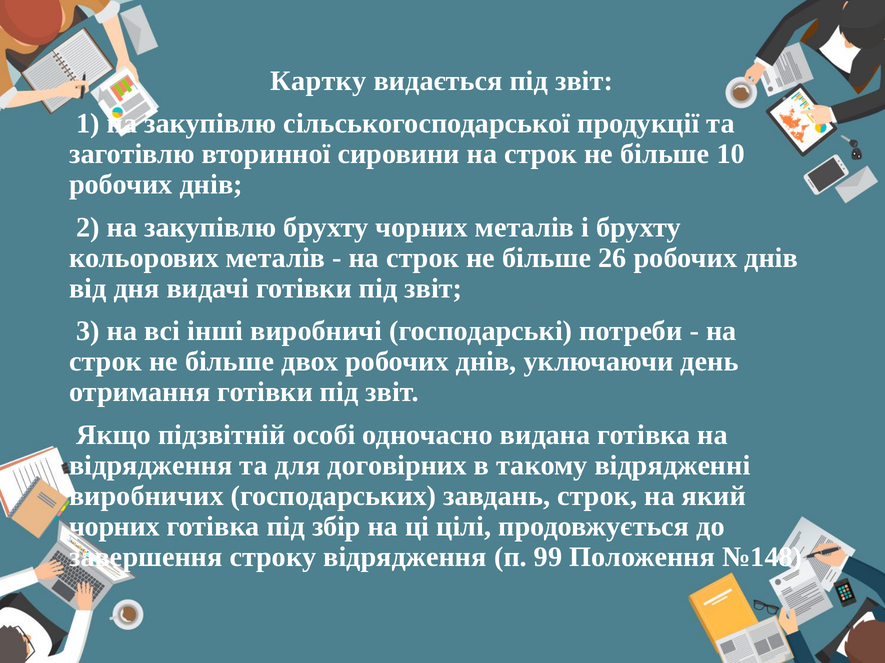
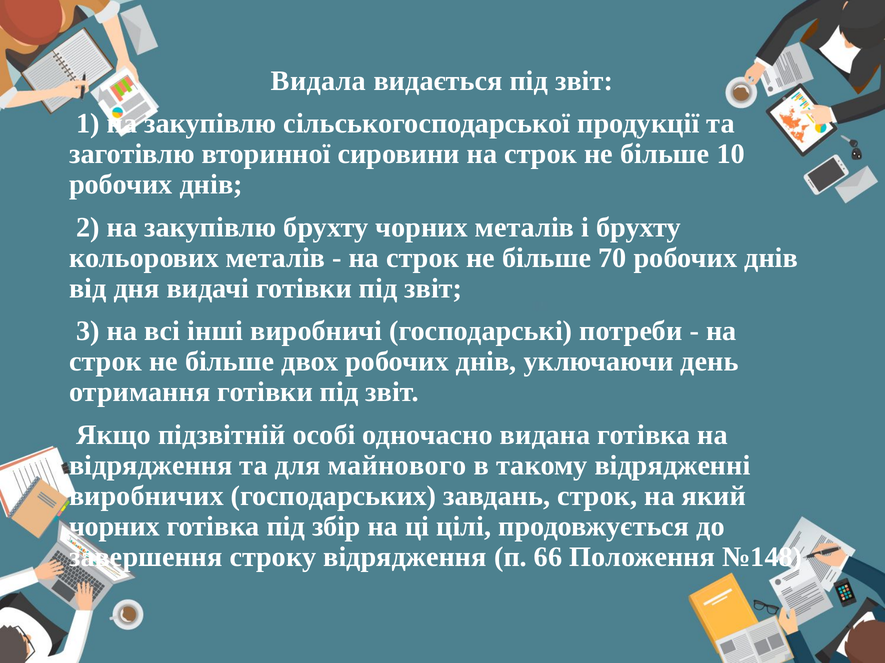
Картку: Картку -> Видала (318, 81)
26: 26 -> 70 (612, 258)
договірних: договірних -> майнового (397, 466)
99: 99 -> 66 (548, 557)
